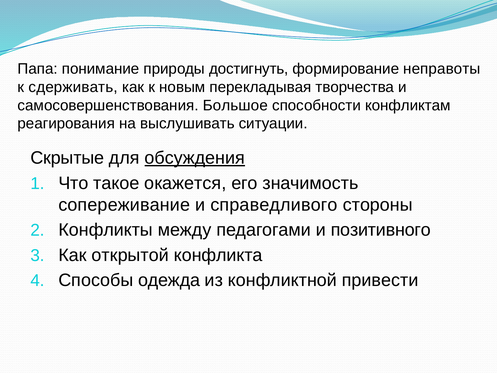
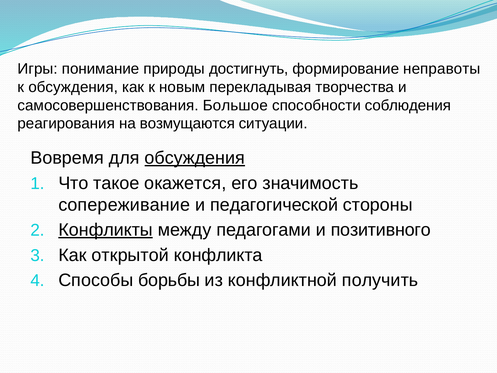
Папа: Папа -> Игры (38, 69)
к сдерживать: сдерживать -> обсуждения (73, 87)
конфликтам: конфликтам -> соблюдения (408, 105)
выслушивать: выслушивать -> возмущаются (187, 124)
Скрытые: Скрытые -> Вовремя (67, 158)
справедливого: справедливого -> педагогической (274, 205)
Конфликты underline: none -> present (106, 230)
одежда: одежда -> борьбы (169, 280)
привести: привести -> получить (380, 280)
